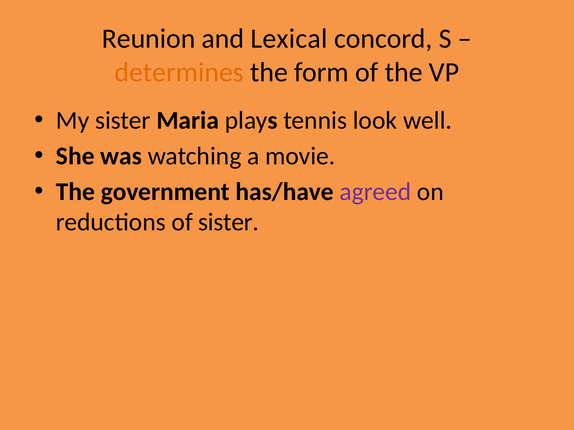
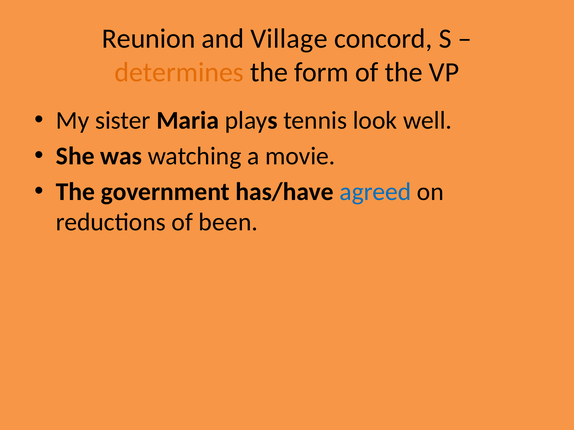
Lexical: Lexical -> Village (289, 39)
agreed colour: purple -> blue (375, 192)
of sister: sister -> been (228, 222)
